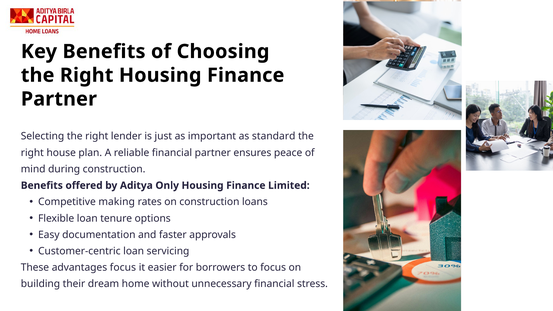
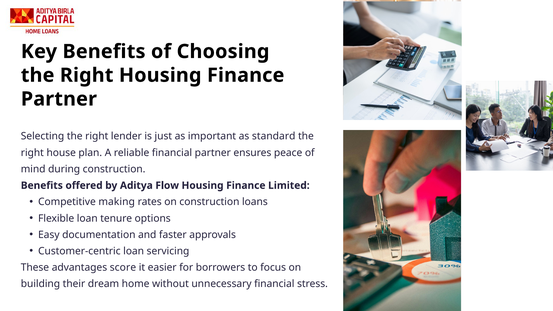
Only: Only -> Flow (167, 186)
advantages focus: focus -> score (123, 268)
